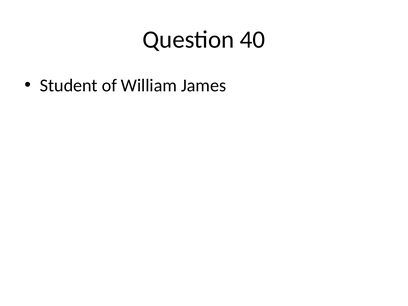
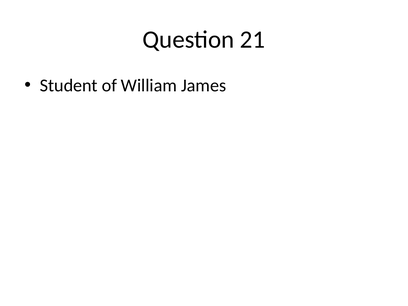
40: 40 -> 21 (253, 39)
